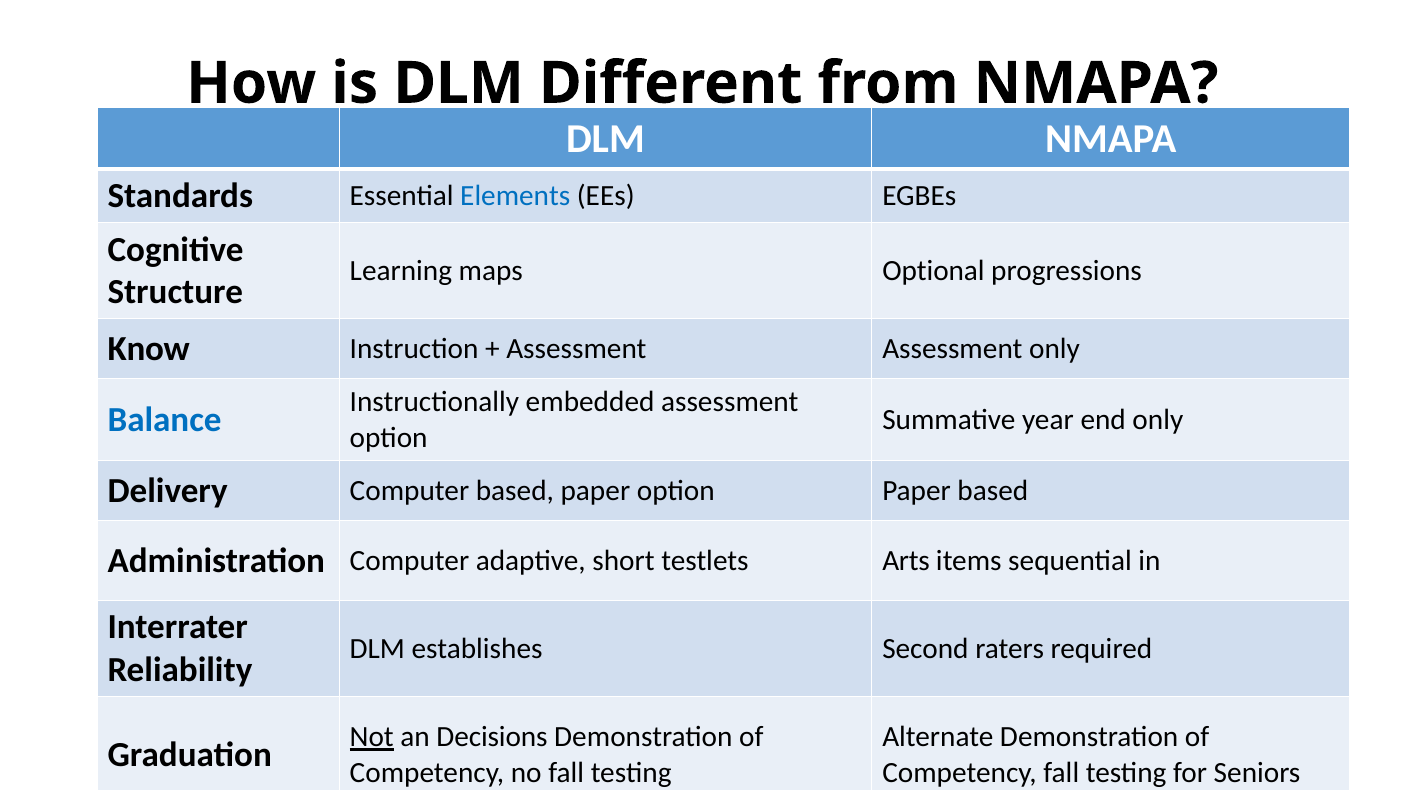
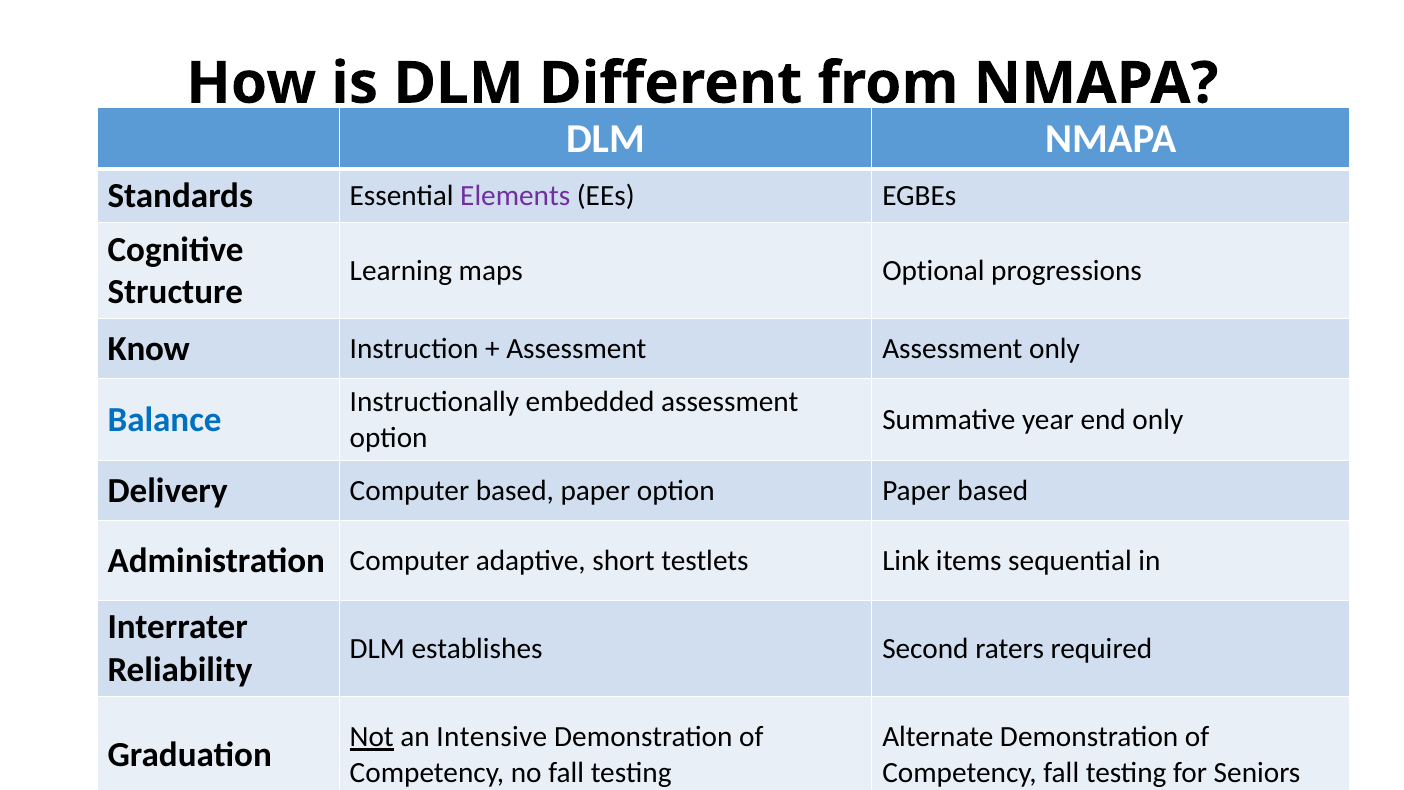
Elements colour: blue -> purple (515, 196)
Arts: Arts -> Link (906, 561)
Decisions: Decisions -> Intensive (492, 736)
